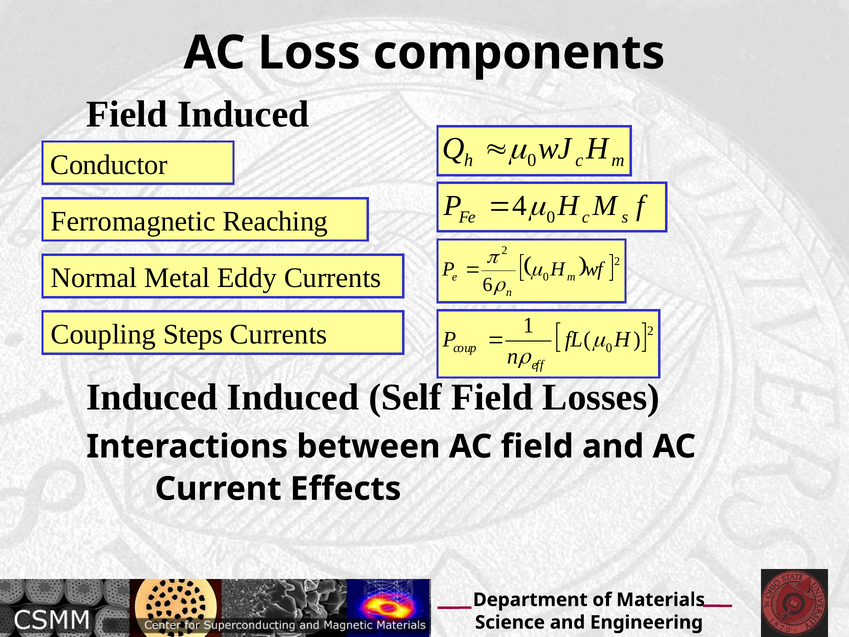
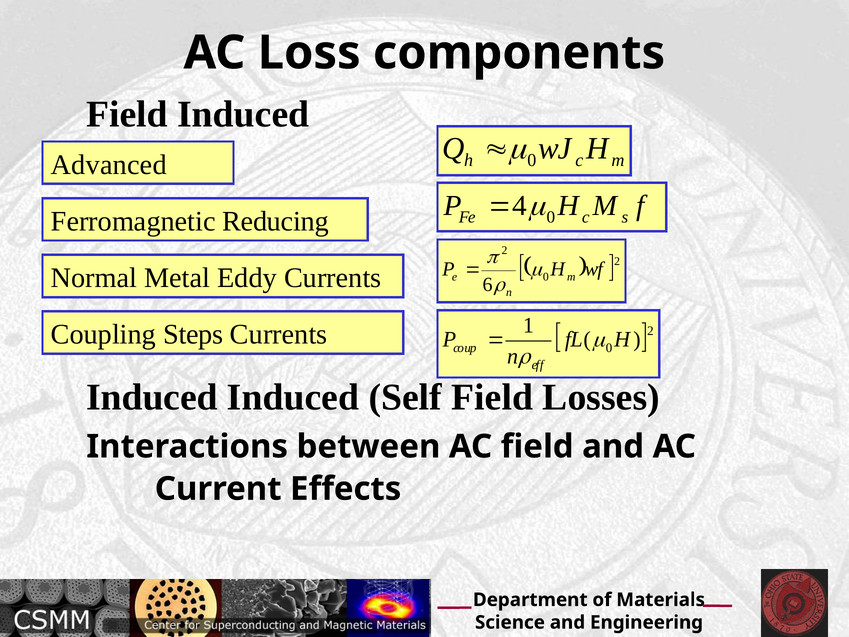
Conductor: Conductor -> Advanced (109, 165)
Reaching: Reaching -> Reducing (275, 221)
